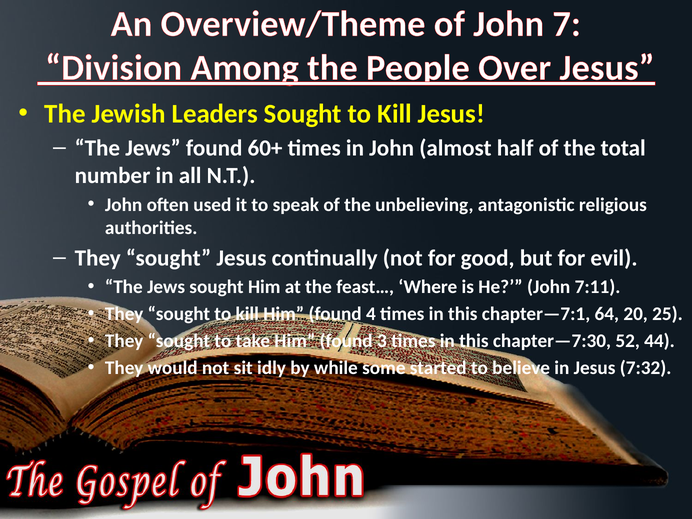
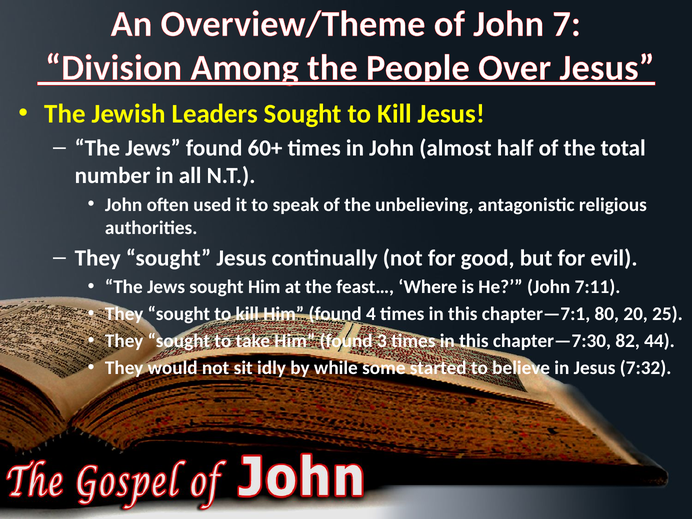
64: 64 -> 80 (607, 314)
52: 52 -> 82 (628, 341)
